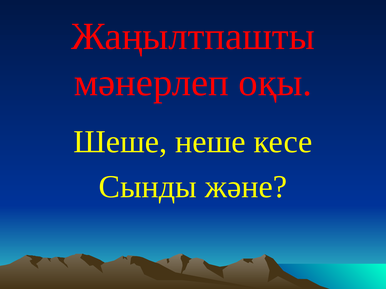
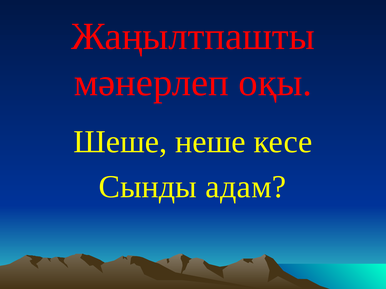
және: және -> адам (246, 187)
